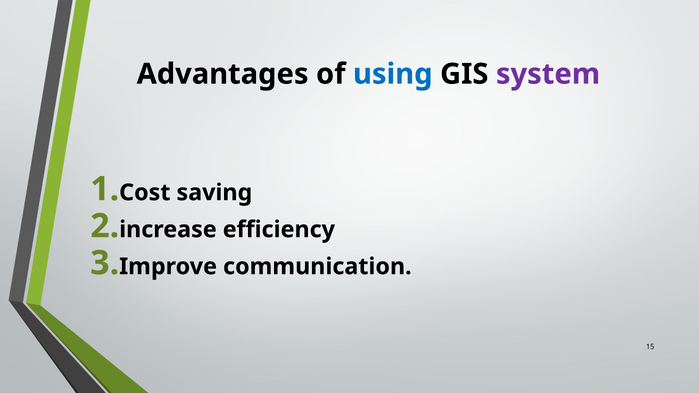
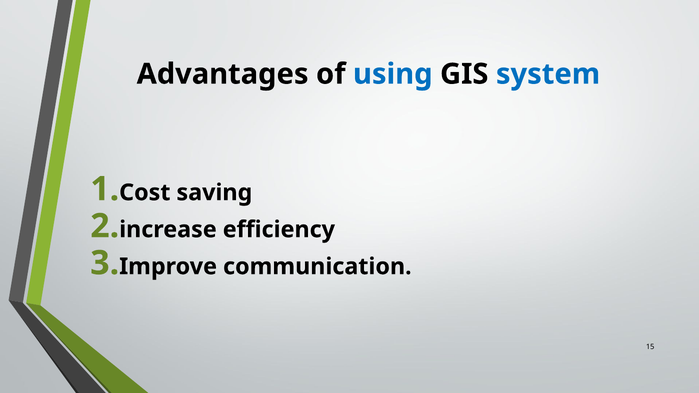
system colour: purple -> blue (548, 74)
